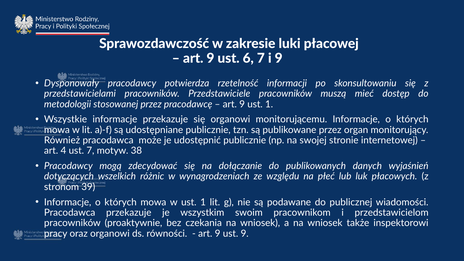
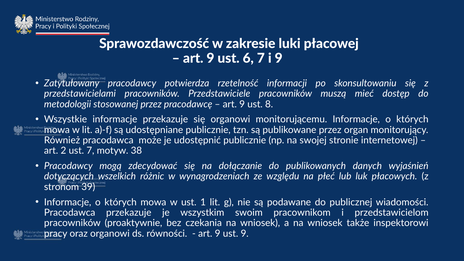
Dysponowały: Dysponowały -> Zatytułowany (72, 83)
9 ust 1: 1 -> 8 (269, 104)
4: 4 -> 2 (63, 151)
